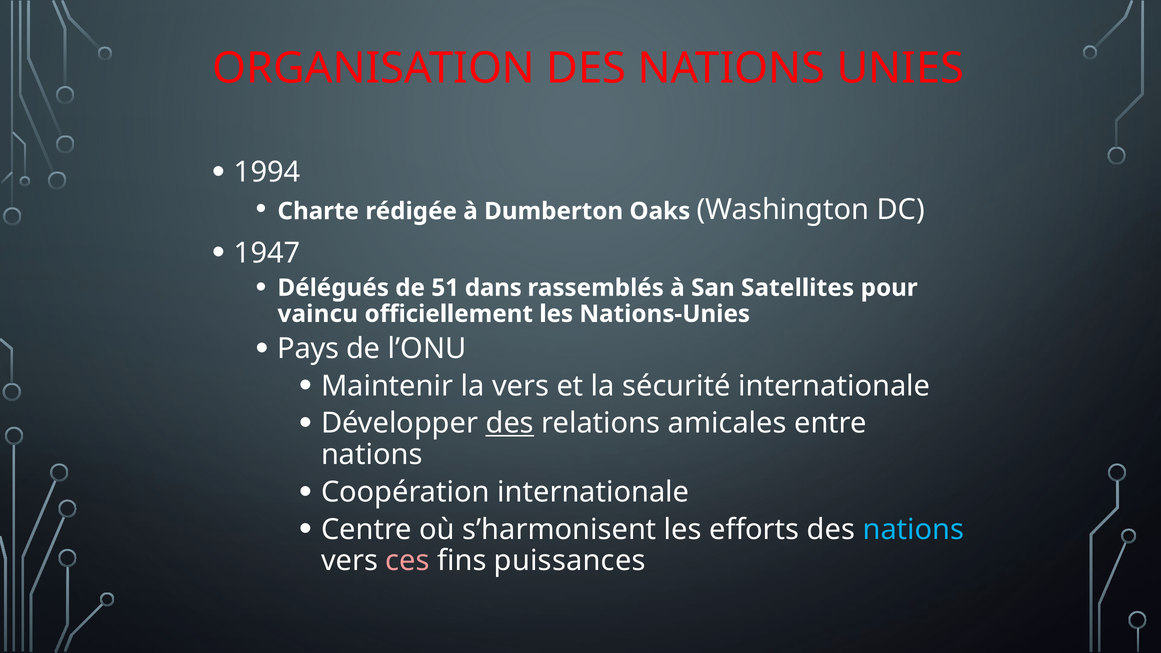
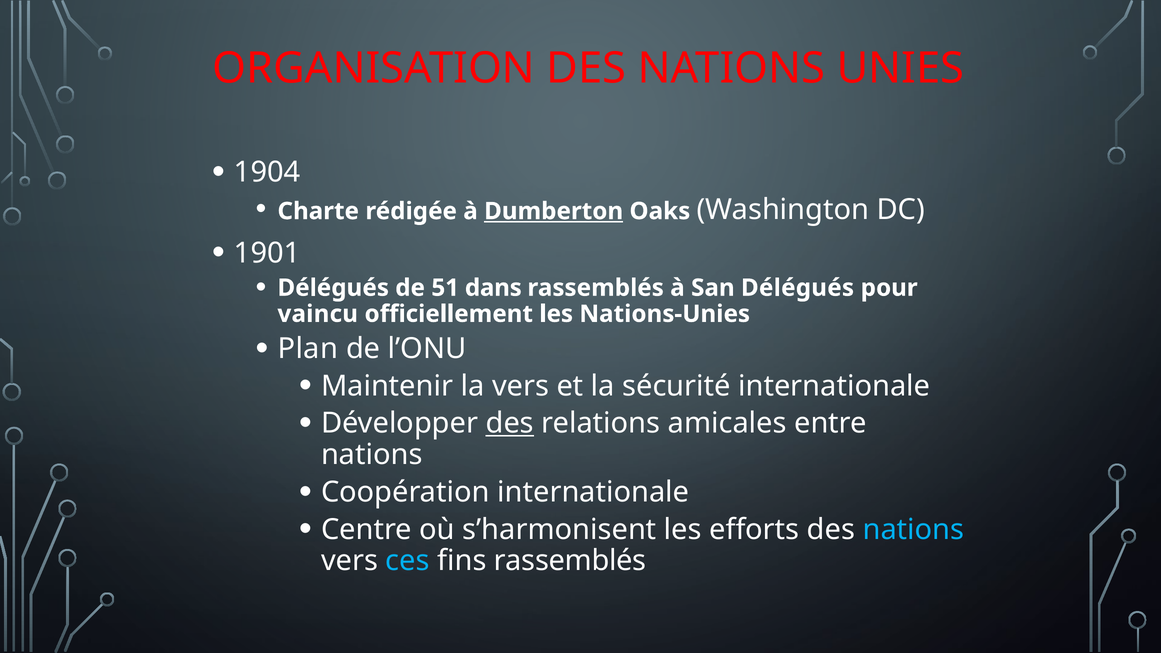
1994: 1994 -> 1904 (267, 172)
Dumberton underline: none -> present (554, 211)
1947: 1947 -> 1901 (267, 253)
San Satellites: Satellites -> Délégués (798, 288)
Pays: Pays -> Plan (308, 349)
ces colour: pink -> light blue (408, 561)
fins puissances: puissances -> rassemblés (570, 561)
